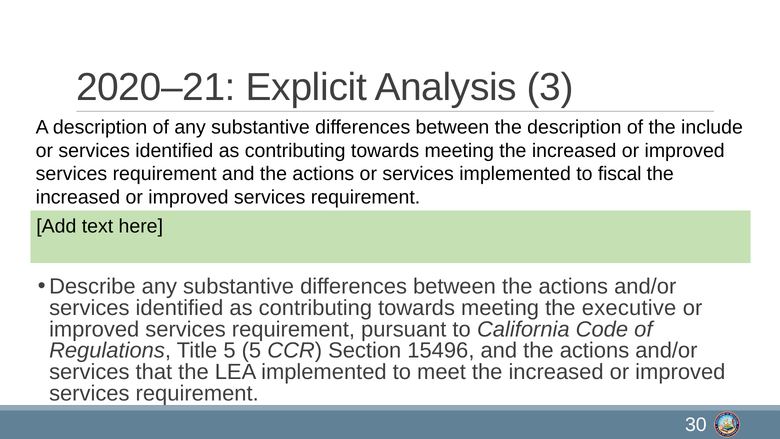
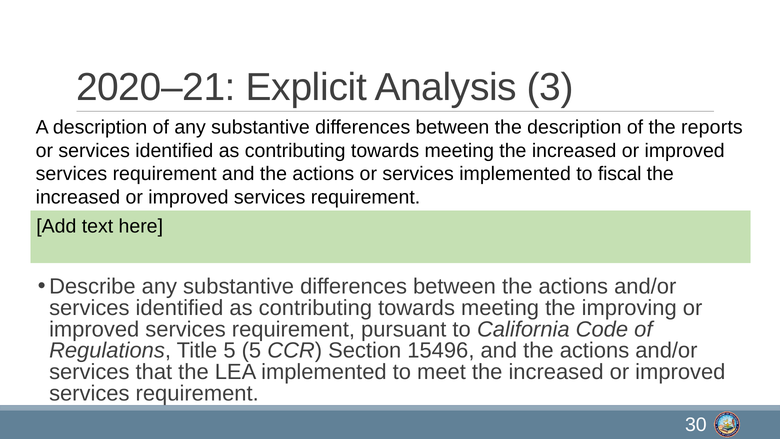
include: include -> reports (712, 127)
executive: executive -> improving (629, 308)
